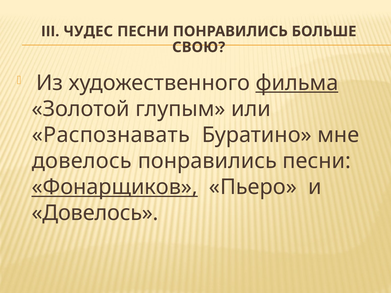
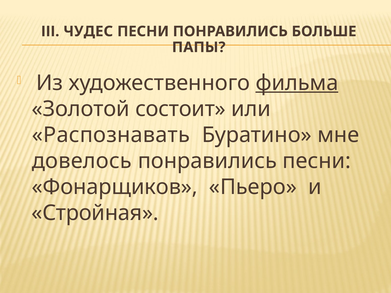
СВОЮ: СВОЮ -> ПАПЫ (199, 47)
глупым: глупым -> состоит (180, 109)
Фонарщиков underline: present -> none (115, 187)
Довелось: Довелось -> Стройная (95, 213)
